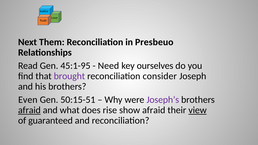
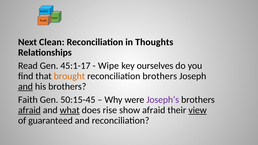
Them: Them -> Clean (52, 42)
Presbeuo: Presbeuo -> Thoughts (154, 42)
45:1-95: 45:1-95 -> 45:1-17 (75, 66)
Need: Need -> Wipe (108, 66)
brought colour: purple -> orange (69, 76)
reconciliation consider: consider -> brothers (160, 76)
and underline: none -> present (25, 87)
Even: Even -> Faith (28, 100)
50:15-51: 50:15-51 -> 50:15-45 (78, 100)
what underline: none -> present (70, 110)
